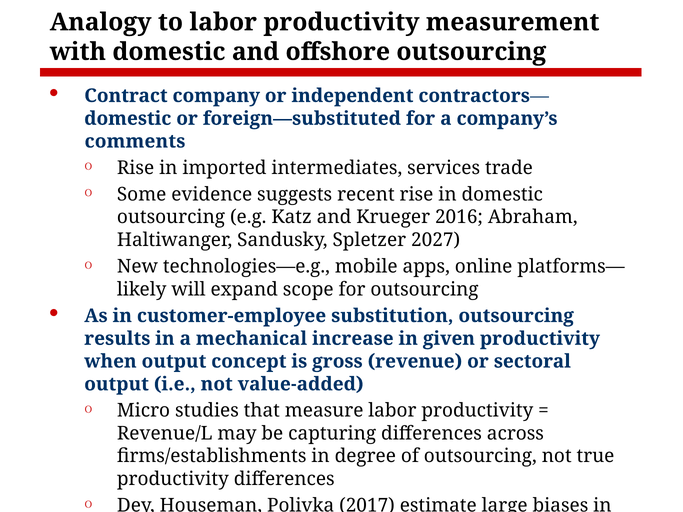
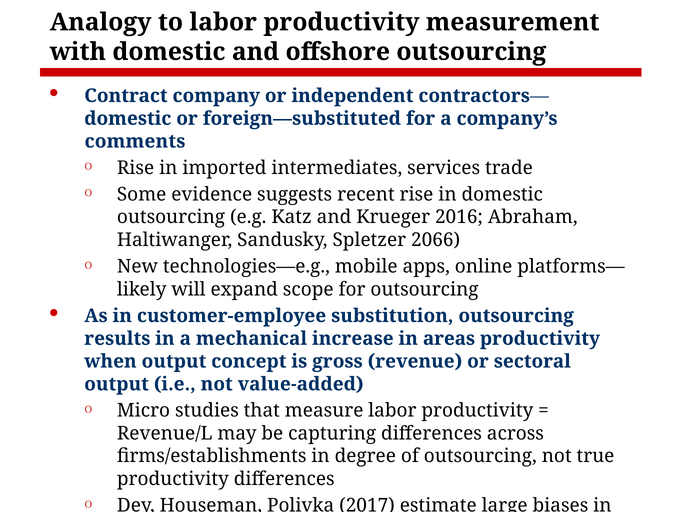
2027: 2027 -> 2066 (436, 240)
given: given -> areas (449, 339)
